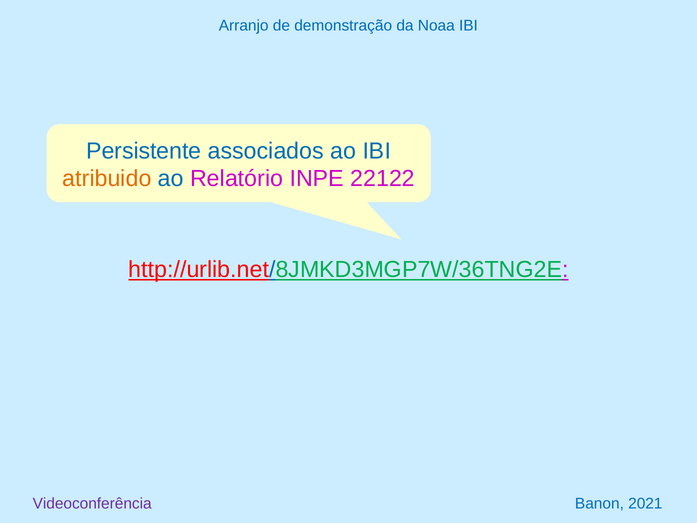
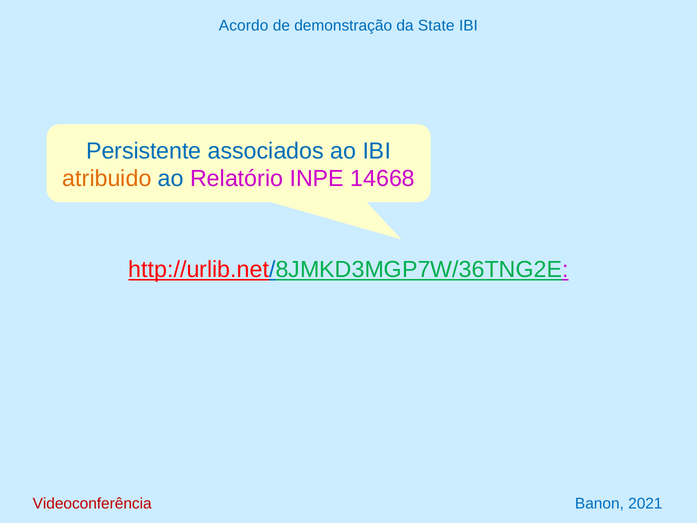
Arranjo: Arranjo -> Acordo (244, 25)
Noaa: Noaa -> State (436, 25)
22122: 22122 -> 14668 (383, 179)
Videoconferência colour: purple -> red (92, 503)
